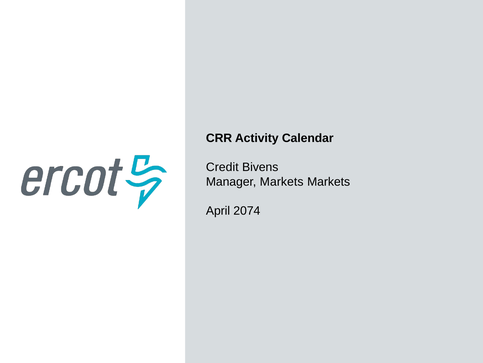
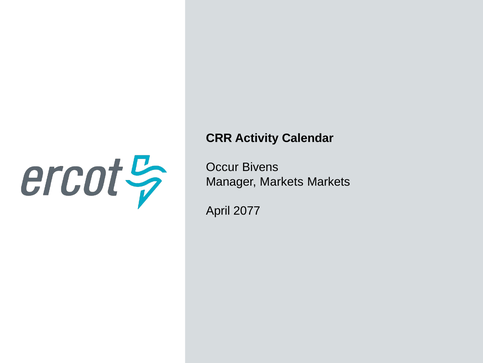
Credit: Credit -> Occur (222, 167)
2074: 2074 -> 2077 (247, 210)
